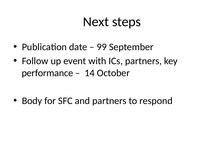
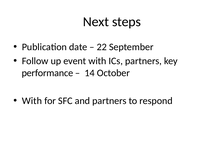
99: 99 -> 22 (102, 47)
Body: Body -> With (32, 101)
